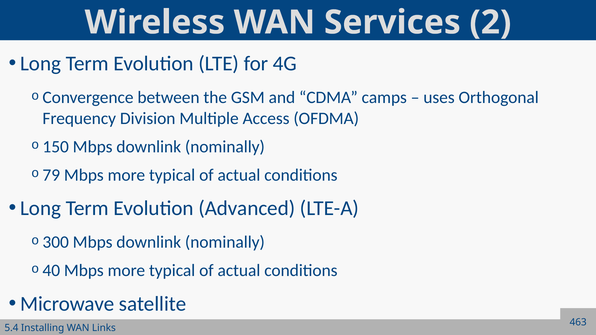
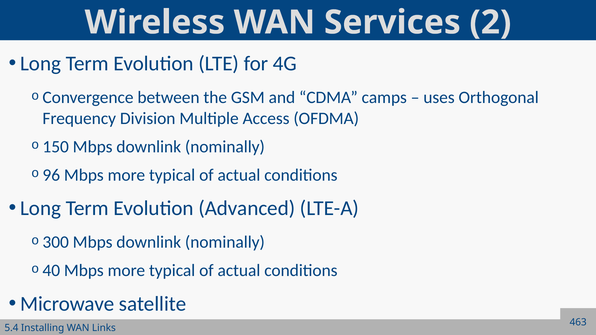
79: 79 -> 96 (51, 175)
